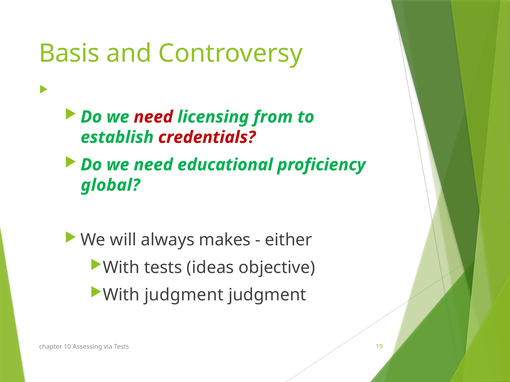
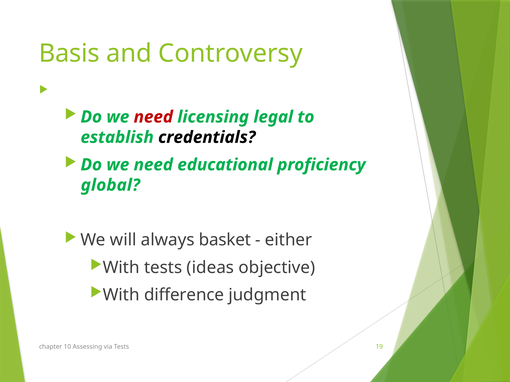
from: from -> legal (273, 117)
credentials colour: red -> black (207, 137)
makes: makes -> basket (225, 240)
With judgment: judgment -> difference (184, 295)
